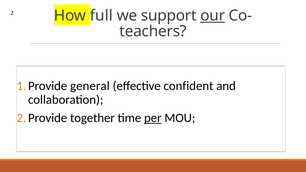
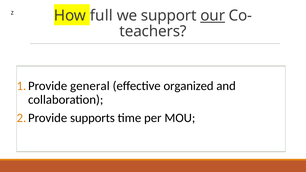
confident: confident -> organized (189, 86)
together: together -> supports (92, 118)
per underline: present -> none (153, 118)
